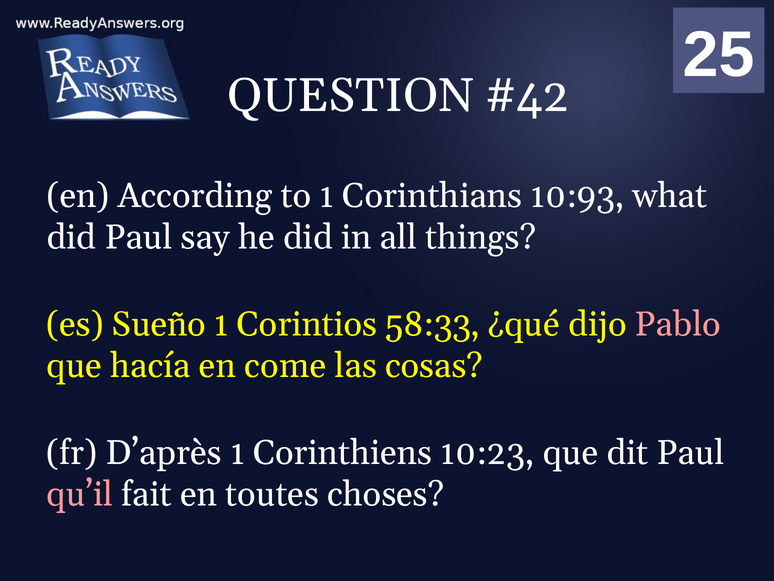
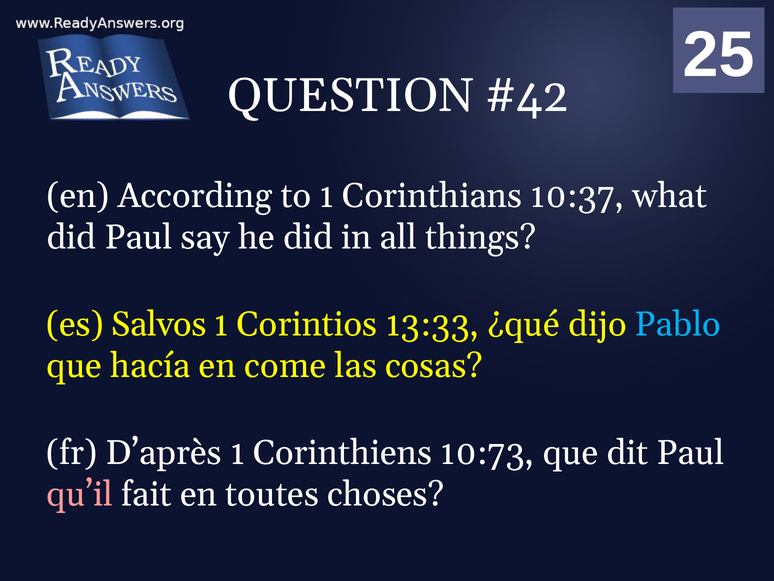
10:93: 10:93 -> 10:37 (577, 196)
Sueño: Sueño -> Salvos (159, 324)
58:33: 58:33 -> 13:33 (432, 324)
Pablo colour: pink -> light blue (678, 324)
10:23: 10:23 -> 10:73 (487, 453)
